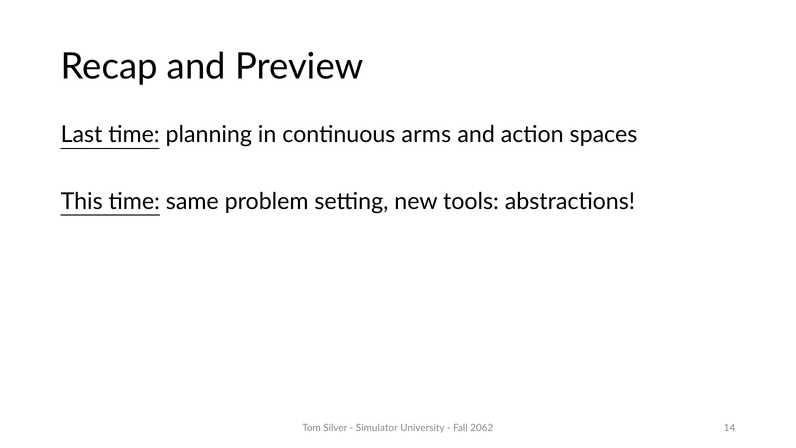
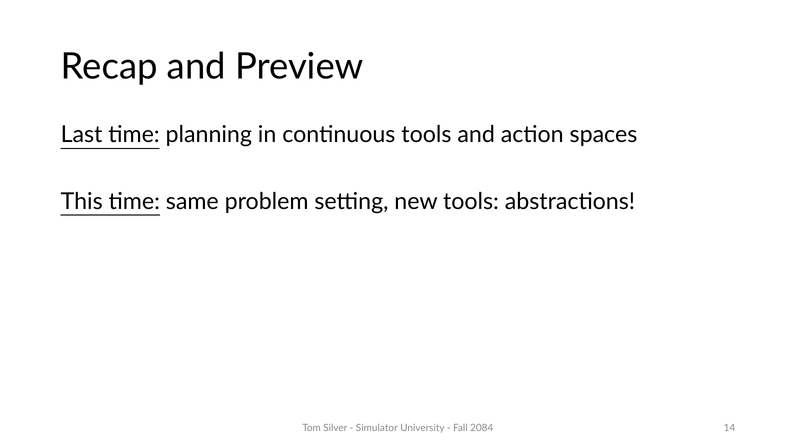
continuous arms: arms -> tools (426, 135)
2062: 2062 -> 2084 (482, 428)
